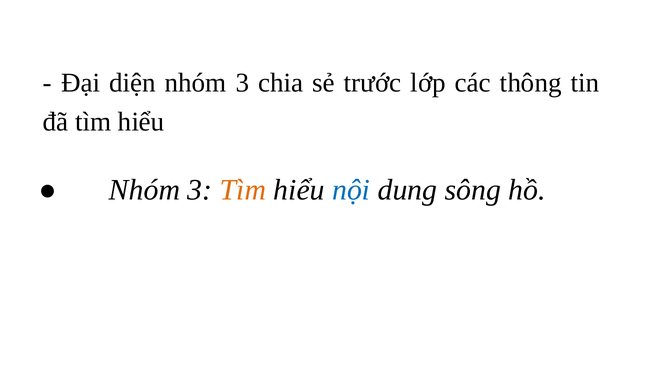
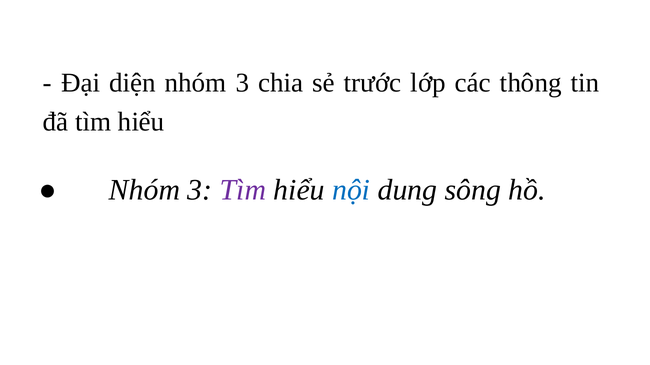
Tìm colour: orange -> purple (243, 190)
